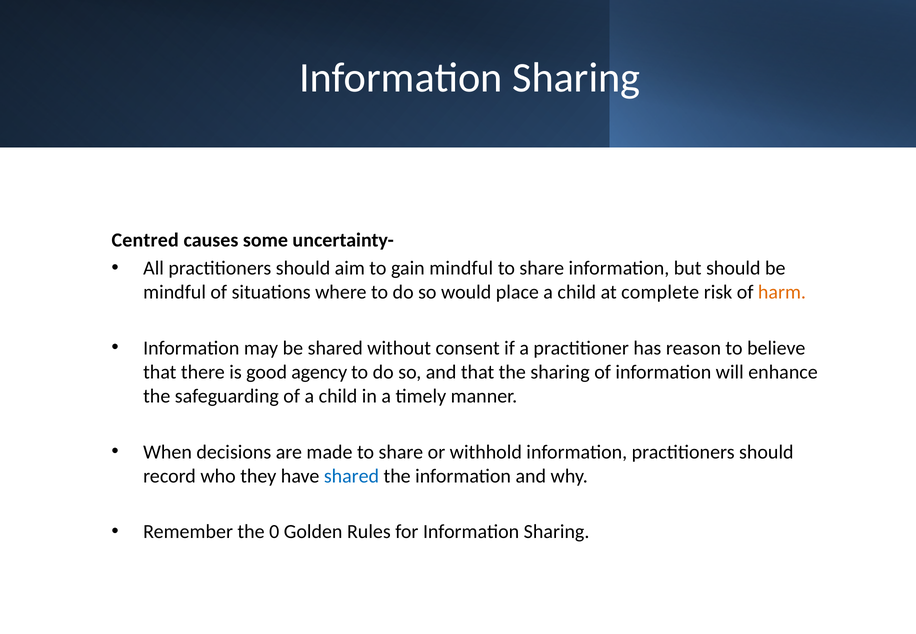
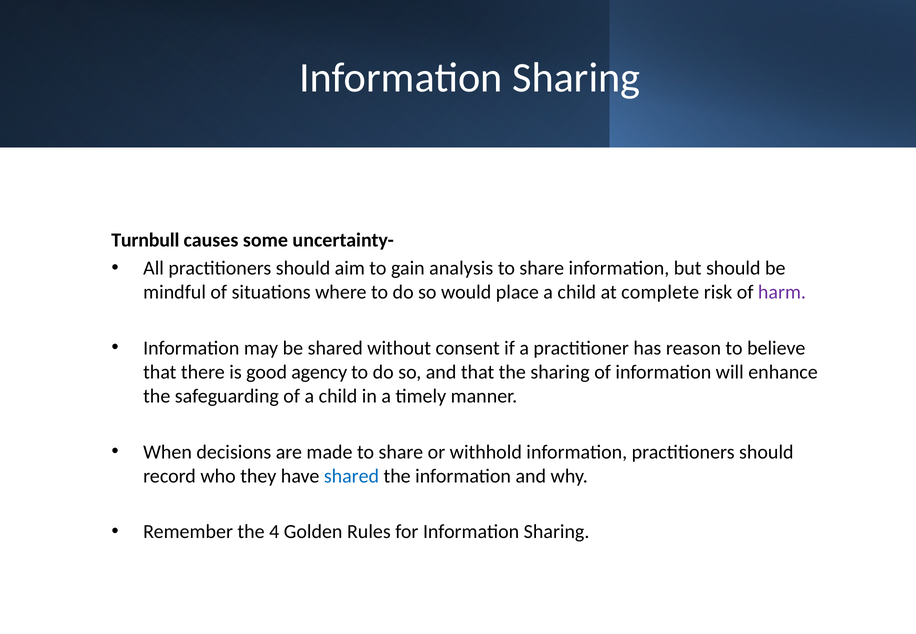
Centred: Centred -> Turnbull (145, 240)
gain mindful: mindful -> analysis (461, 268)
harm colour: orange -> purple (782, 292)
0: 0 -> 4 (274, 532)
